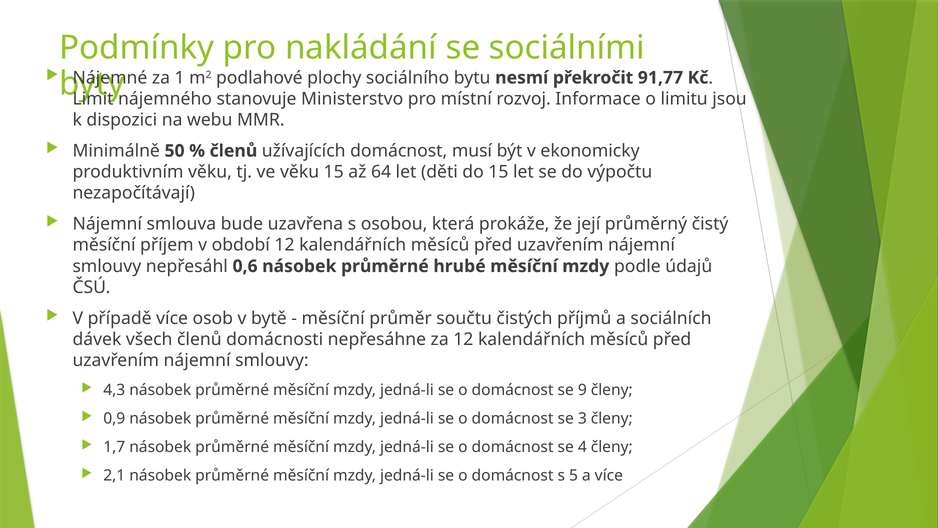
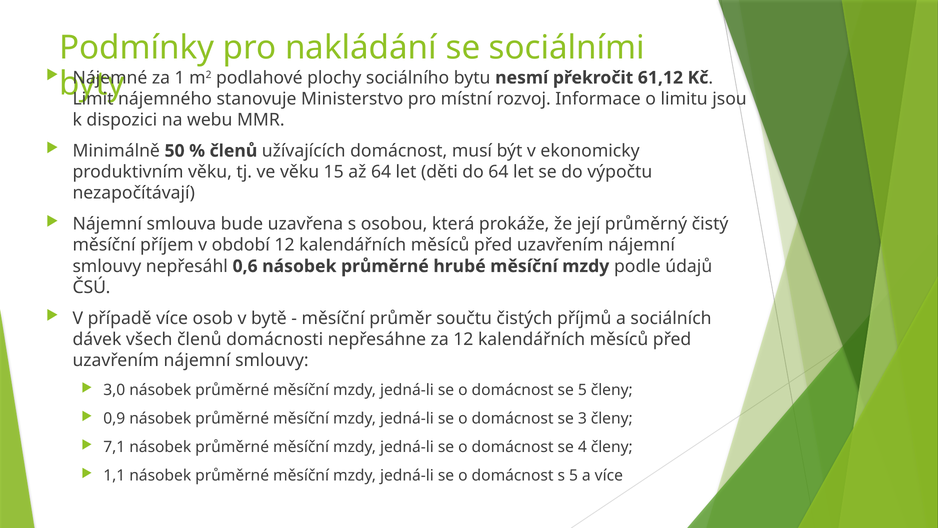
91,77: 91,77 -> 61,12 (660, 78)
do 15: 15 -> 64 (498, 172)
4,3: 4,3 -> 3,0 (114, 390)
se 9: 9 -> 5 (582, 390)
1,7: 1,7 -> 7,1 (114, 447)
2,1: 2,1 -> 1,1 (114, 475)
